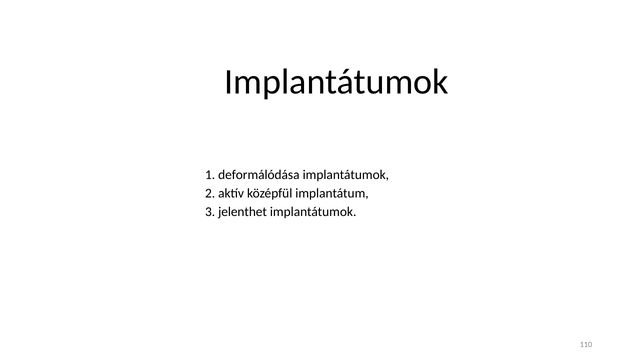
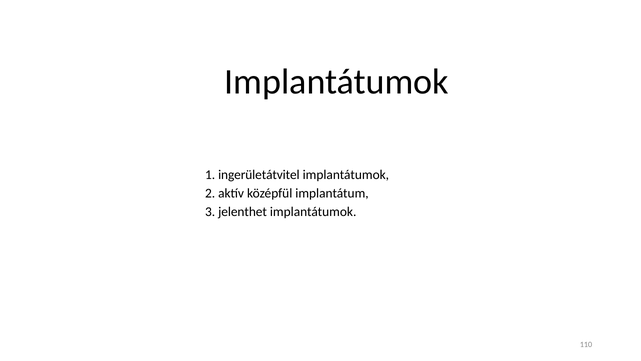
deformálódása: deformálódása -> ingerületátvitel (259, 175)
